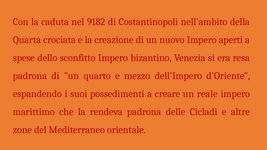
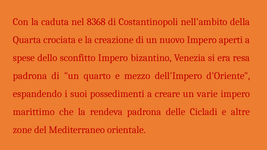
9182: 9182 -> 8368 (96, 22)
reale: reale -> varie (207, 94)
